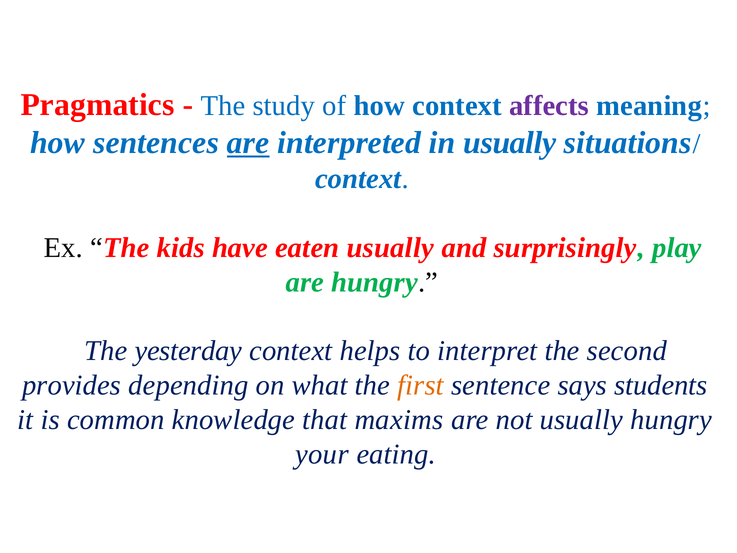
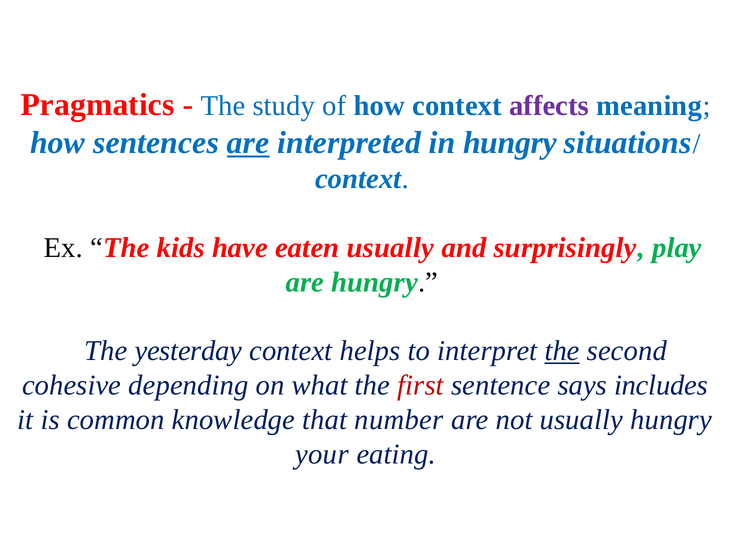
in usually: usually -> hungry (510, 143)
the underline: none -> present (562, 351)
provides: provides -> cohesive (72, 385)
first colour: orange -> red (421, 385)
students: students -> includes (661, 385)
maxims: maxims -> number (399, 420)
